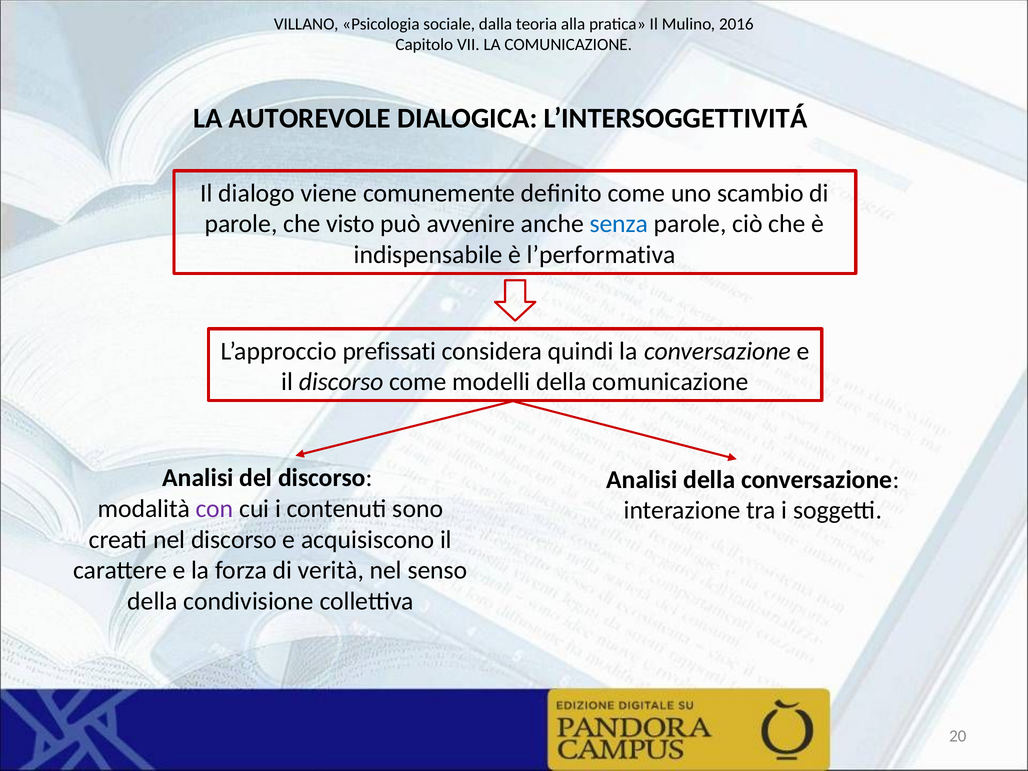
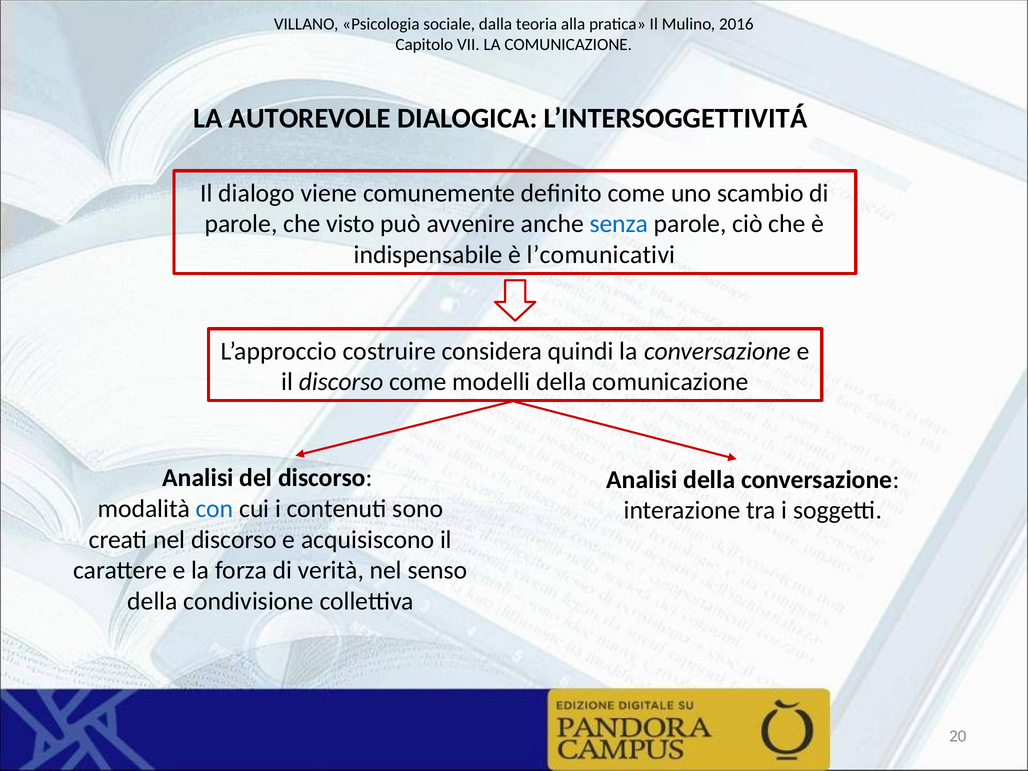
l’performativa: l’performativa -> l’comunicativi (601, 255)
prefissati: prefissati -> costruire (389, 351)
con colour: purple -> blue (214, 509)
